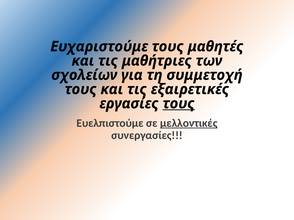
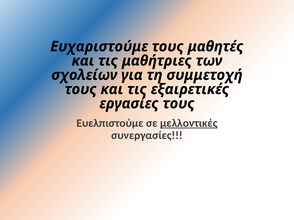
τους underline: present -> none (179, 104)
